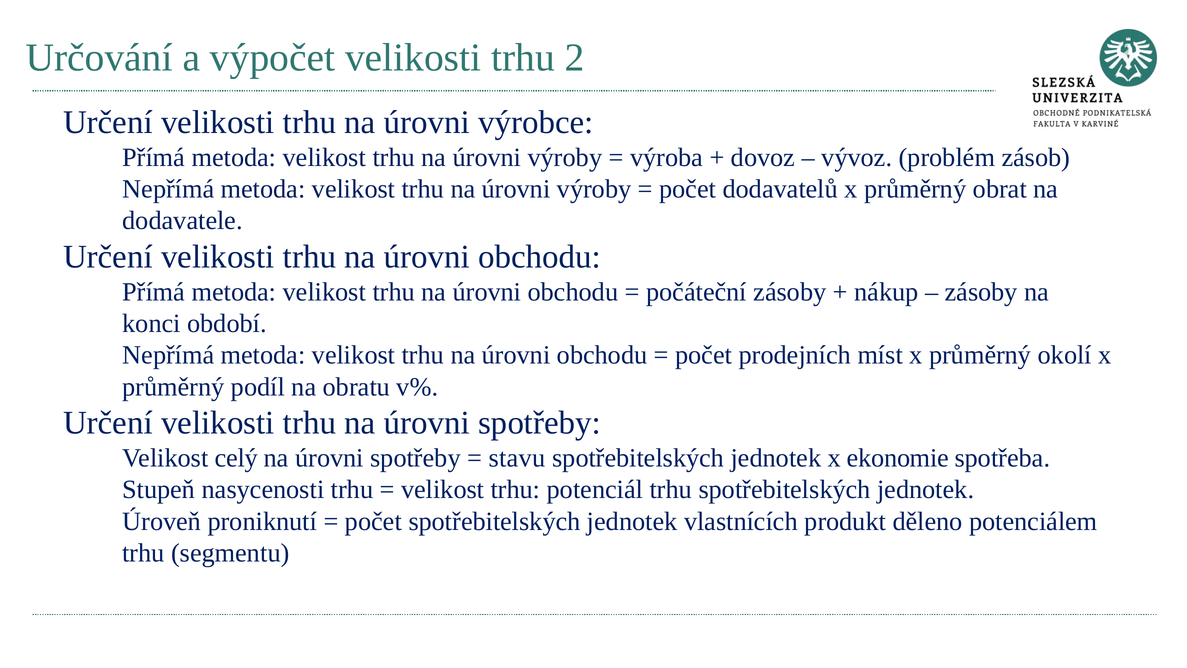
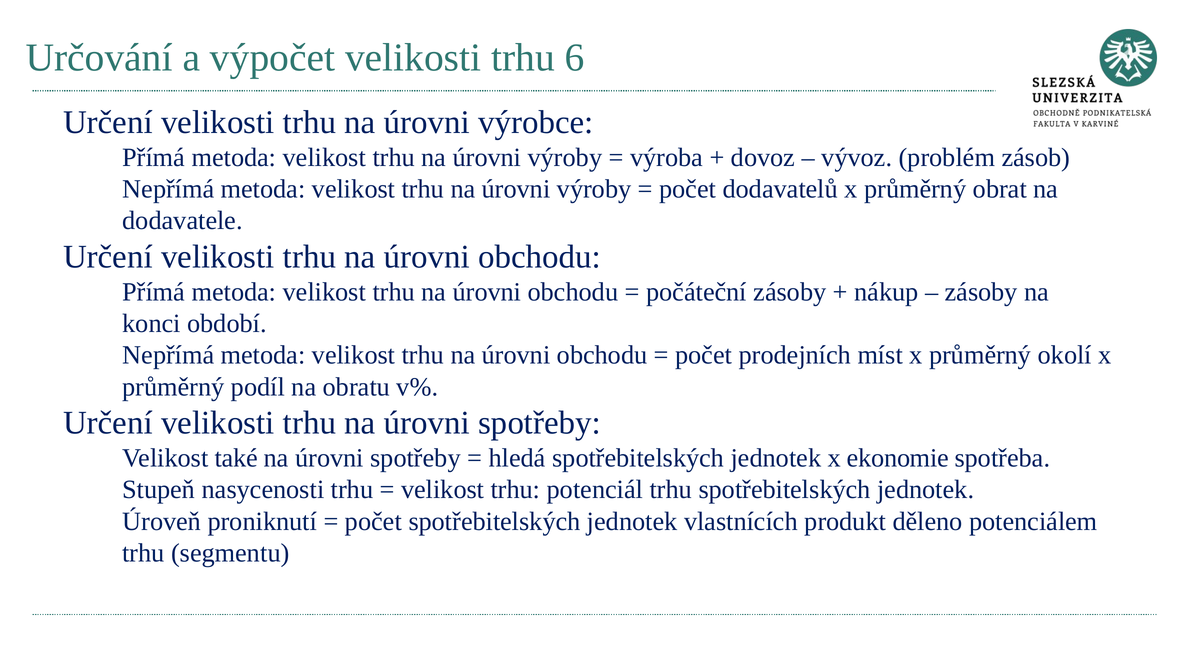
2: 2 -> 6 (575, 58)
celý: celý -> také (236, 458)
stavu: stavu -> hledá (517, 458)
